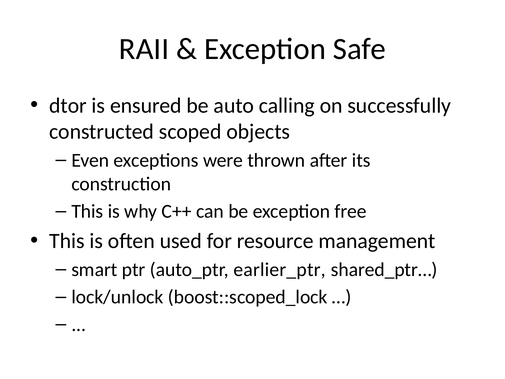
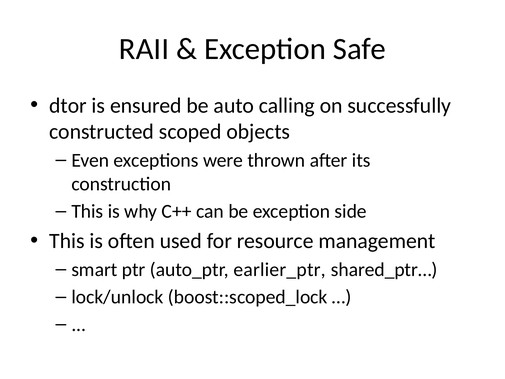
free: free -> side (351, 211)
